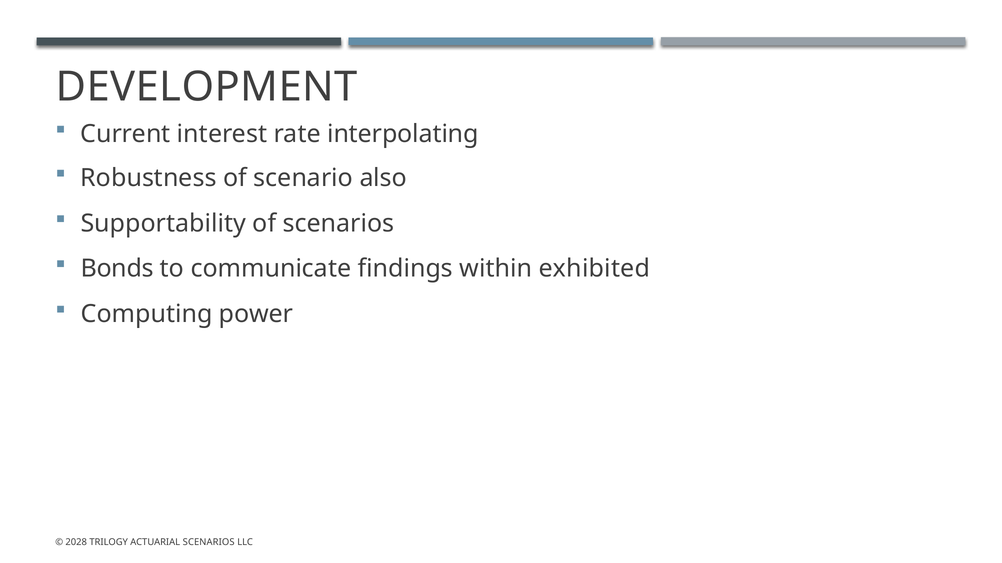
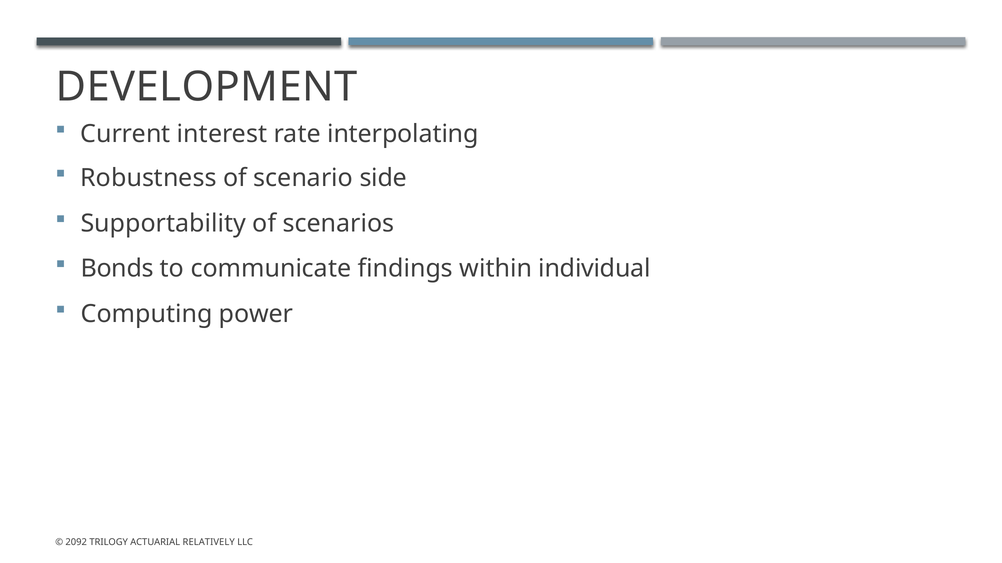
also: also -> side (383, 178)
exhibited: exhibited -> individual (595, 269)
2028: 2028 -> 2092 (76, 543)
ACTUARIAL SCENARIOS: SCENARIOS -> RELATIVELY (209, 543)
